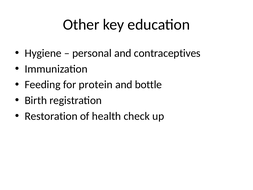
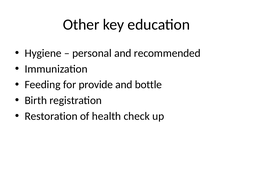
contraceptives: contraceptives -> recommended (167, 53)
protein: protein -> provide (96, 85)
